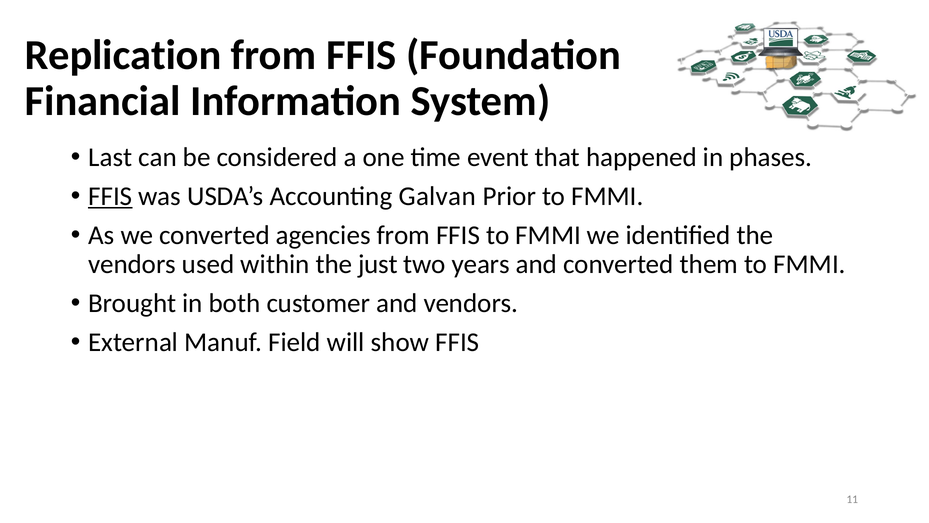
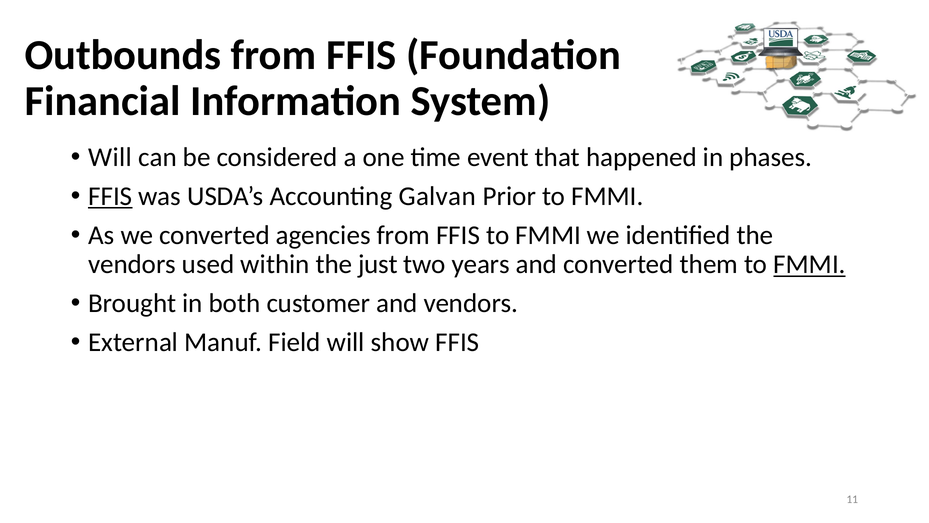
Replication: Replication -> Outbounds (123, 55)
Last: Last -> Will (110, 157)
FMMI underline: none -> present (810, 264)
